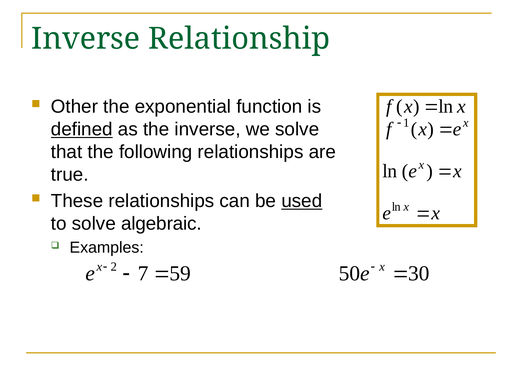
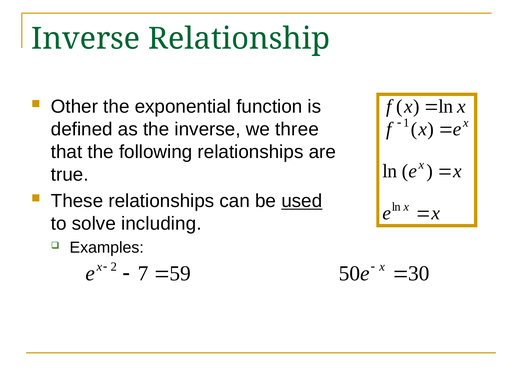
defined underline: present -> none (82, 129)
we solve: solve -> three (297, 129)
algebraic: algebraic -> including (161, 223)
